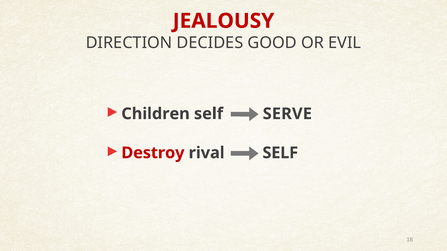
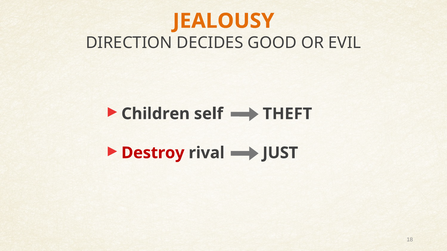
JEALOUSY colour: red -> orange (224, 21)
SERVE: SERVE -> THEFT (287, 114)
rival SELF: SELF -> JUST (280, 153)
